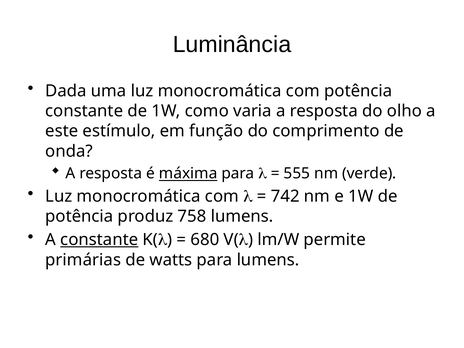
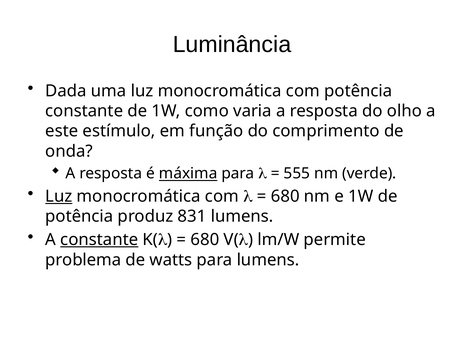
Luz underline: none -> present (59, 196)
742: 742 -> 680 (285, 196)
758: 758 -> 831 (192, 216)
primárias: primárias -> problema (83, 260)
